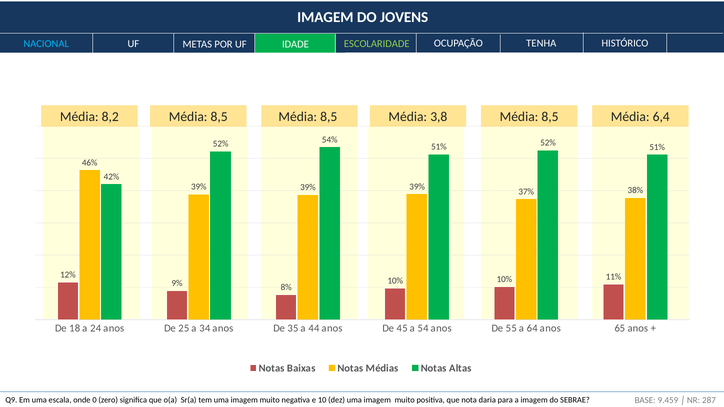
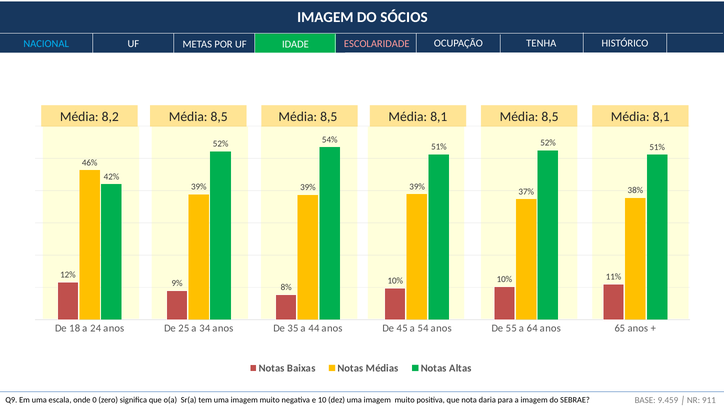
JOVENS: JOVENS -> SÓCIOS (404, 17)
ESCOLARIDADE colour: light green -> pink (377, 44)
3,8: 3,8 -> 8,1 (439, 117)
6,4: 6,4 -> 8,1 (661, 117)
287: 287 -> 911 (709, 401)
